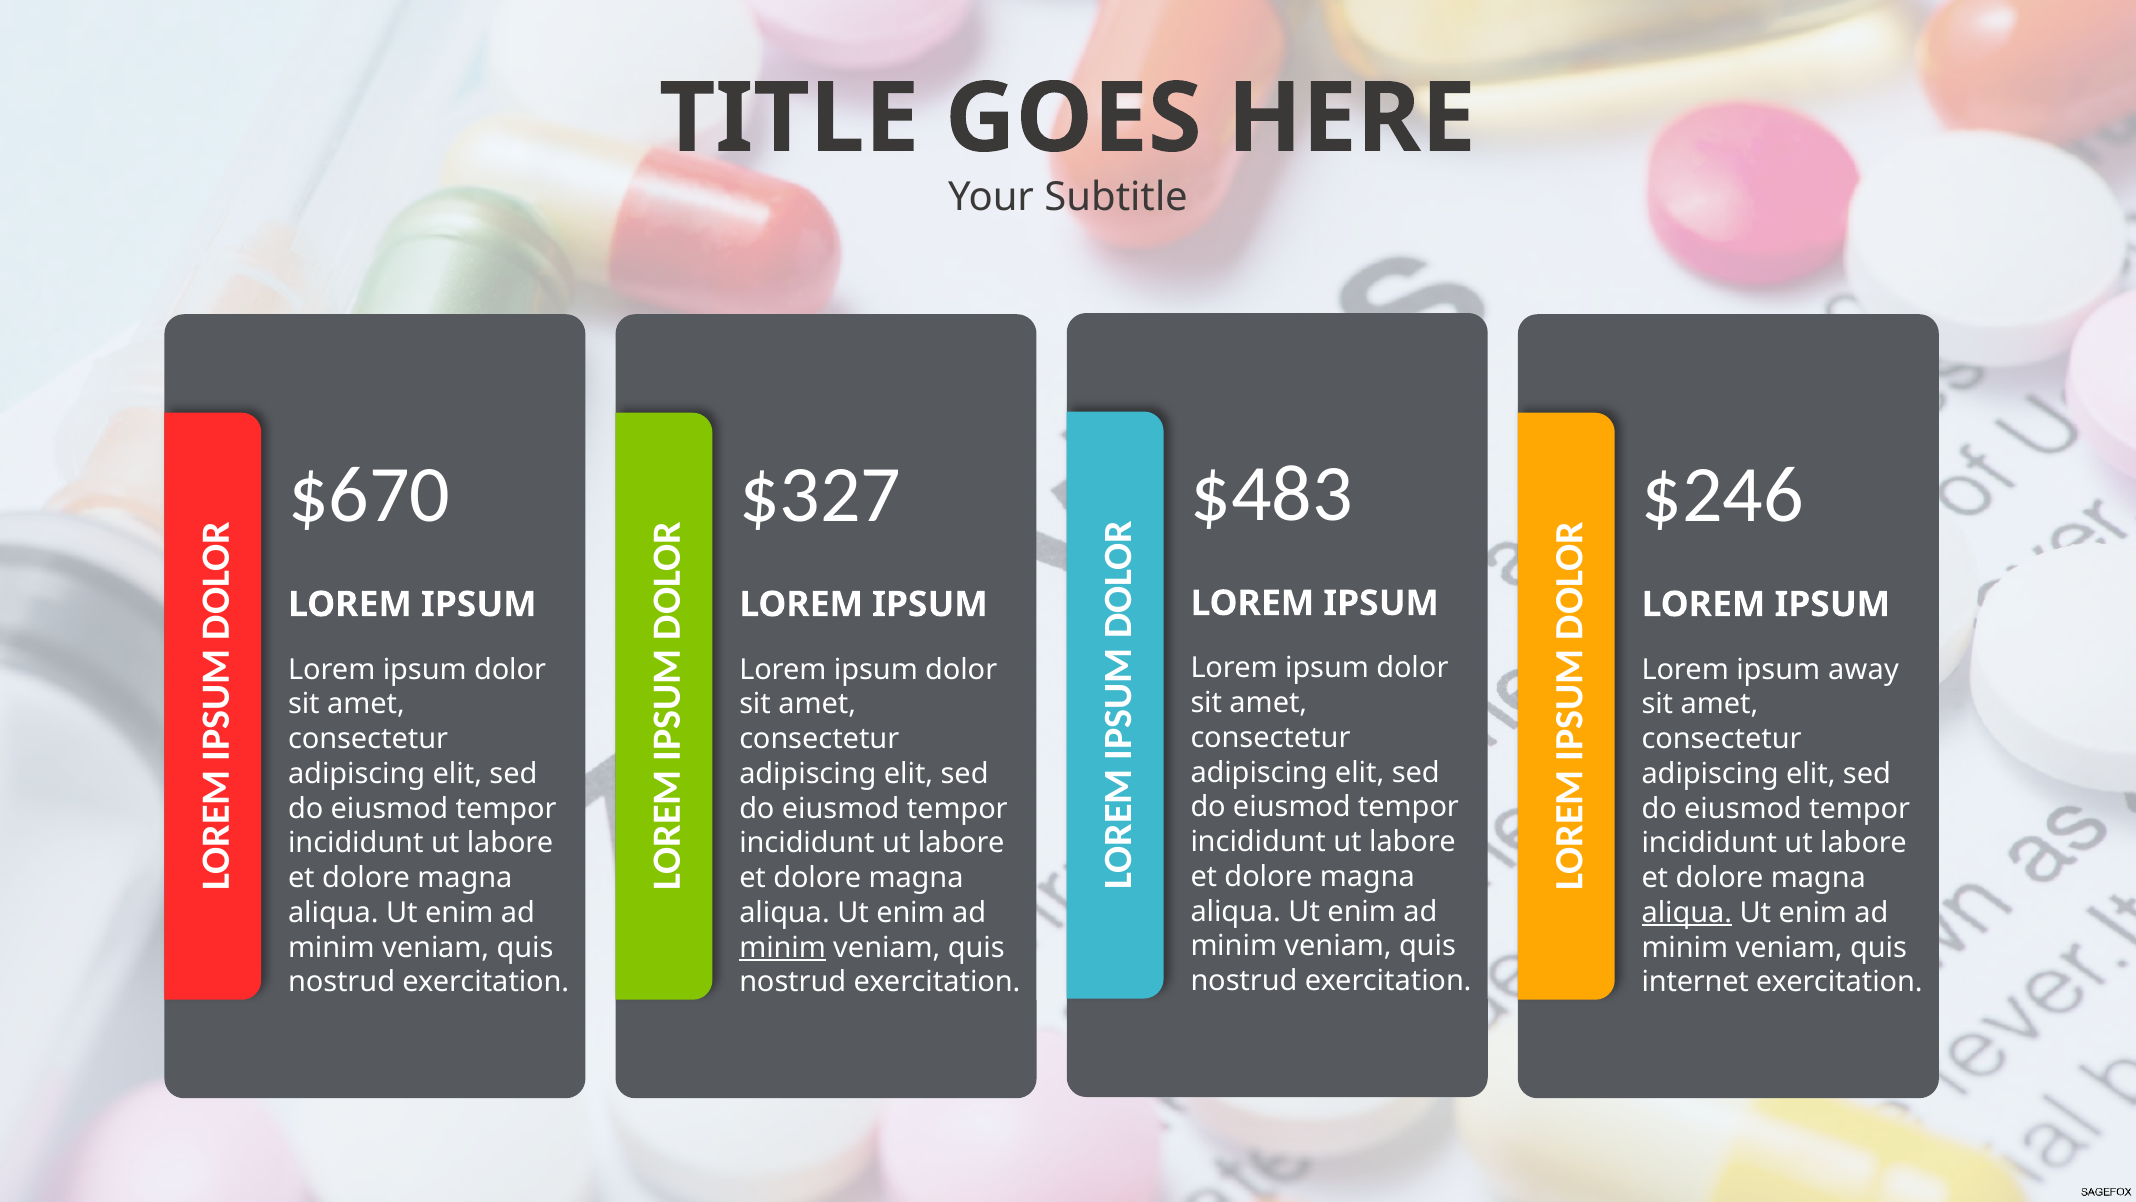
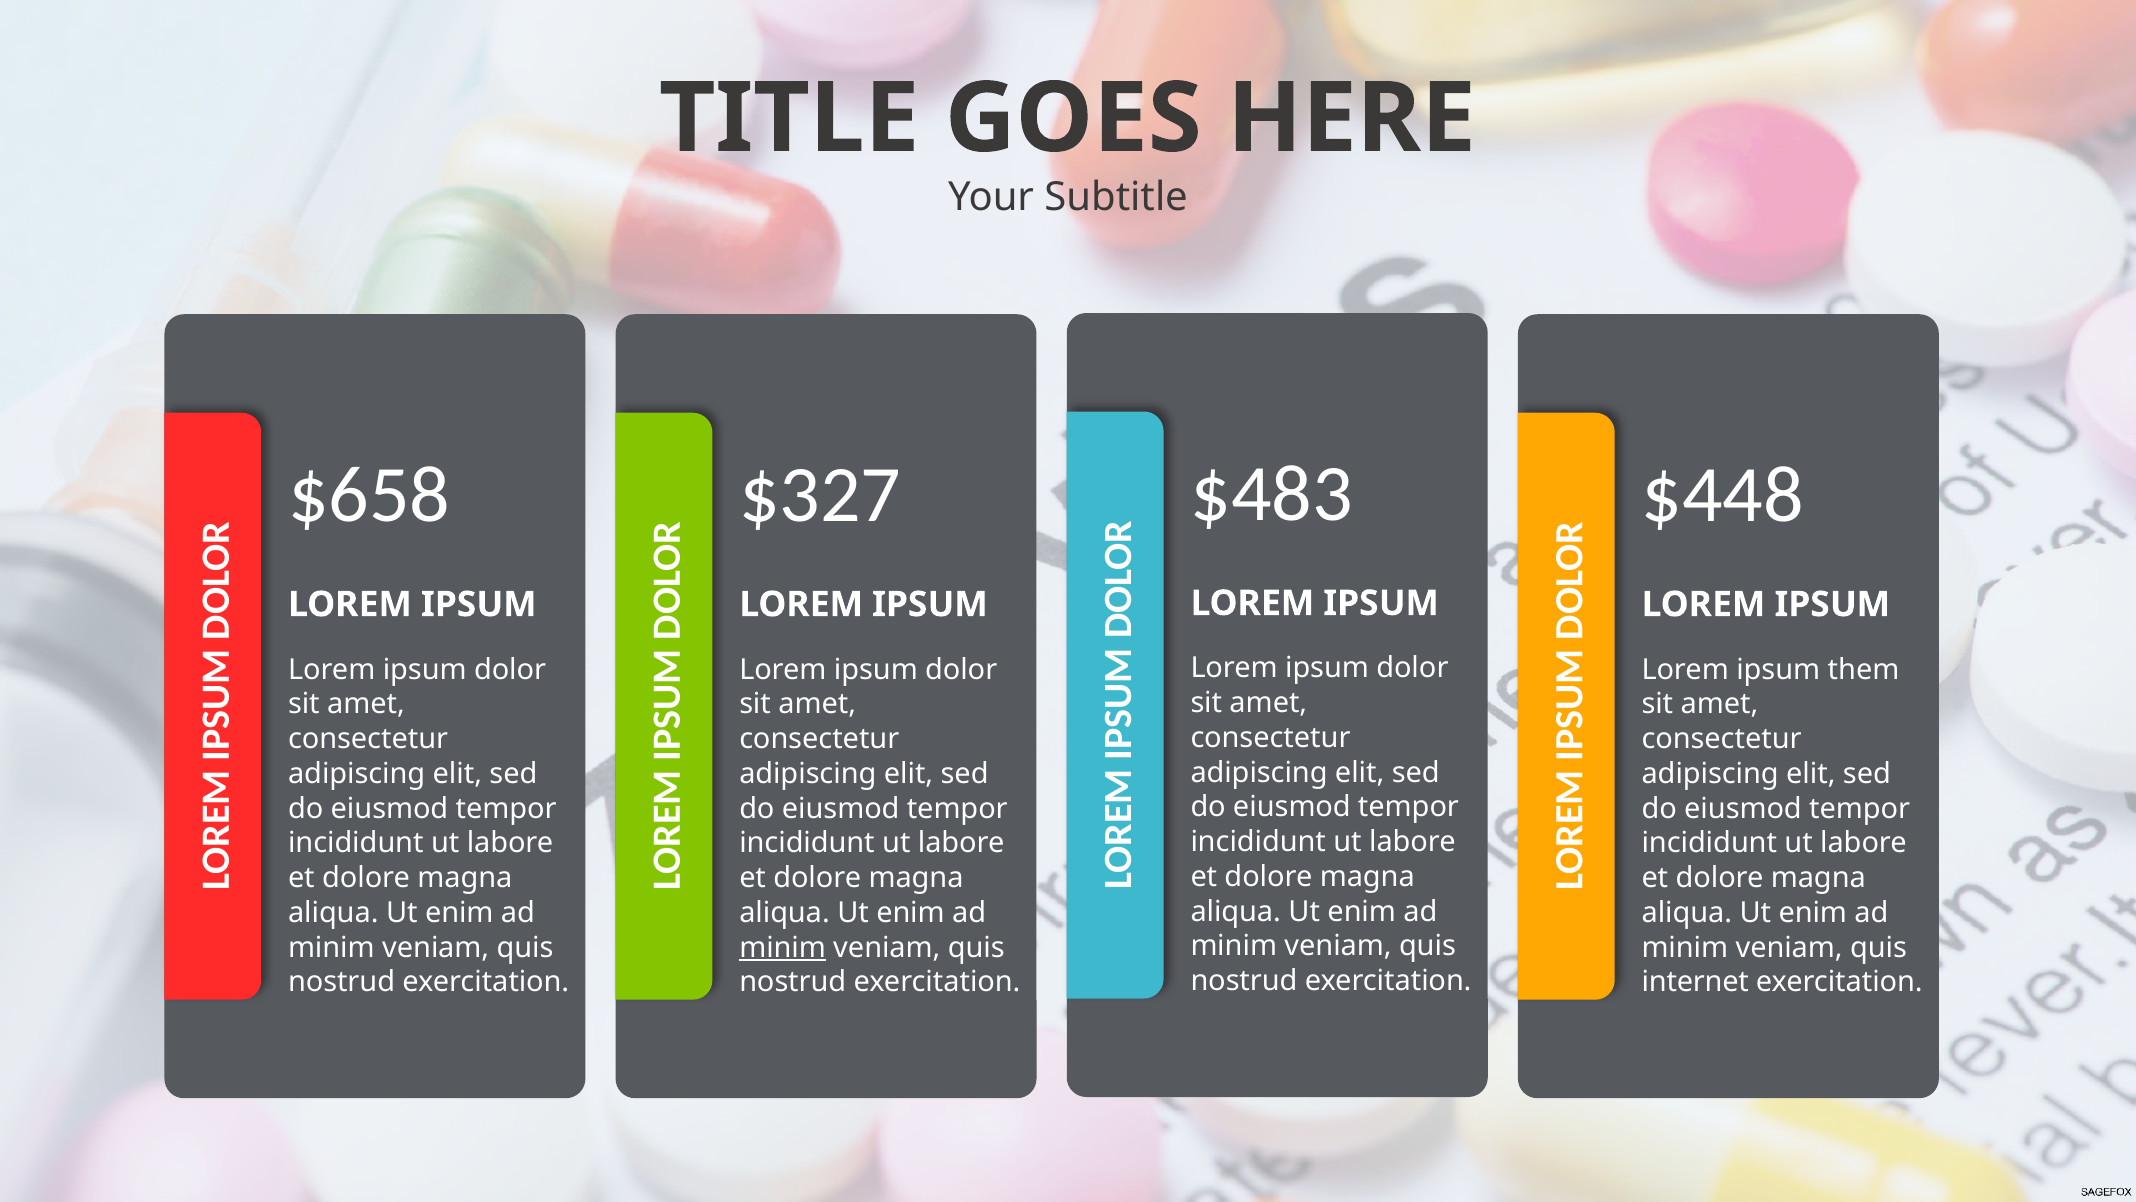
$670: $670 -> $658 (369, 495)
$246: $246 -> $448 (1723, 495)
away: away -> them (1864, 669)
aliqua underline: present -> none (1687, 912)
